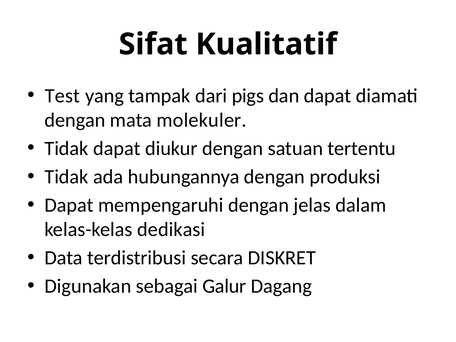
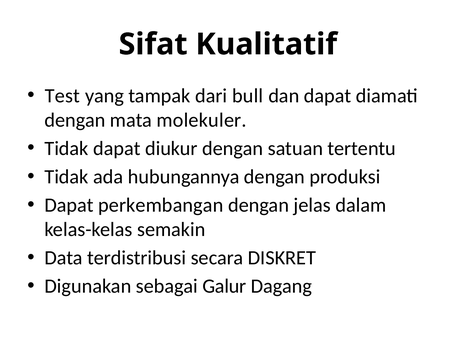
pigs: pigs -> bull (248, 96)
mempengaruhi: mempengaruhi -> perkembangan (161, 205)
dedikasi: dedikasi -> semakin (171, 229)
